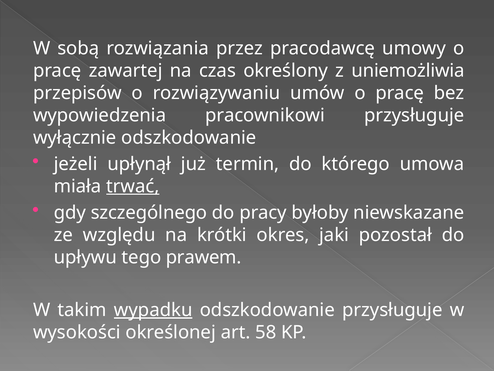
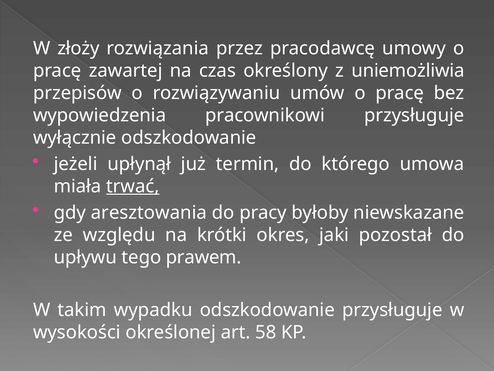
sobą: sobą -> złoży (78, 48)
szczególnego: szczególnego -> aresztowania (149, 212)
wypadku underline: present -> none (153, 310)
